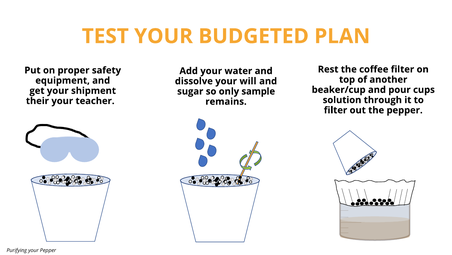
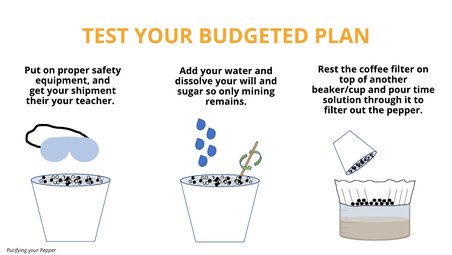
cups: cups -> time (424, 90)
sample: sample -> mining (258, 91)
